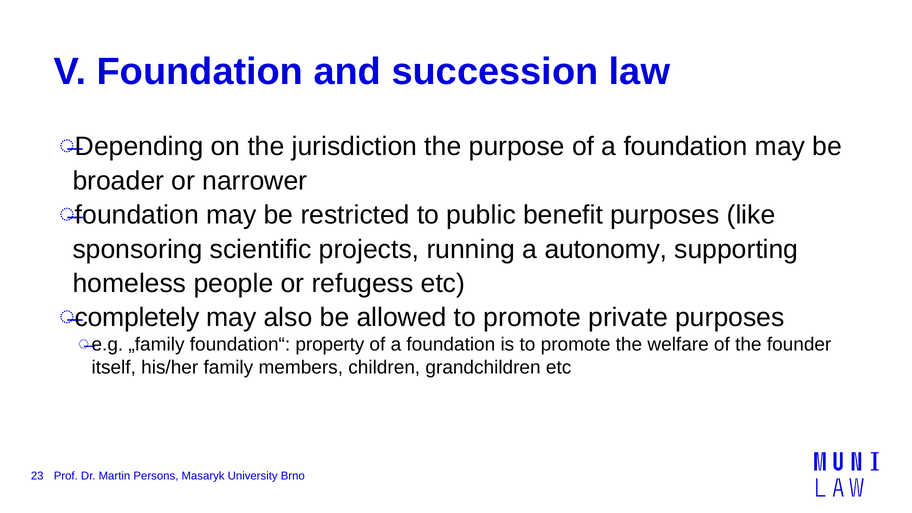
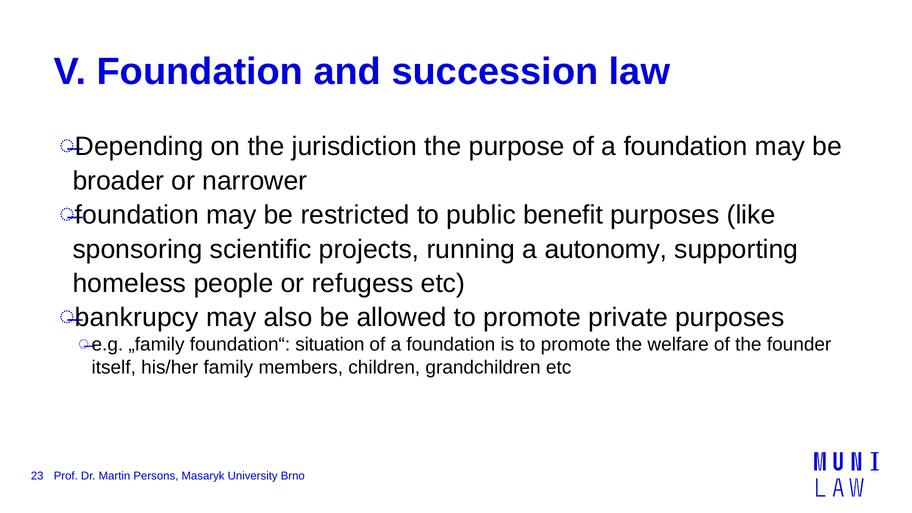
completely: completely -> bankrupcy (137, 318)
property: property -> situation (330, 345)
